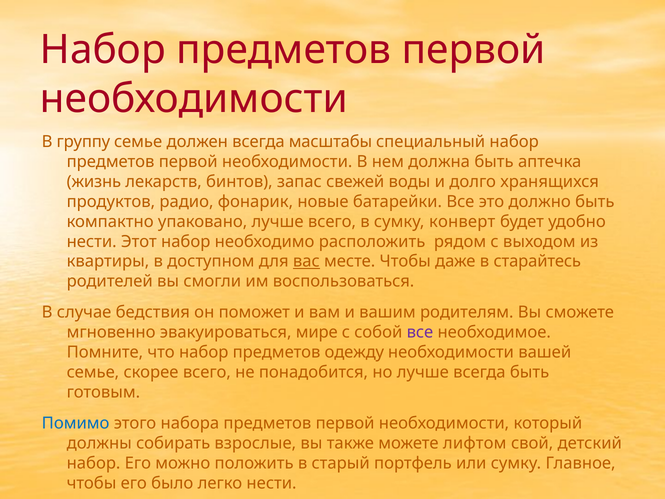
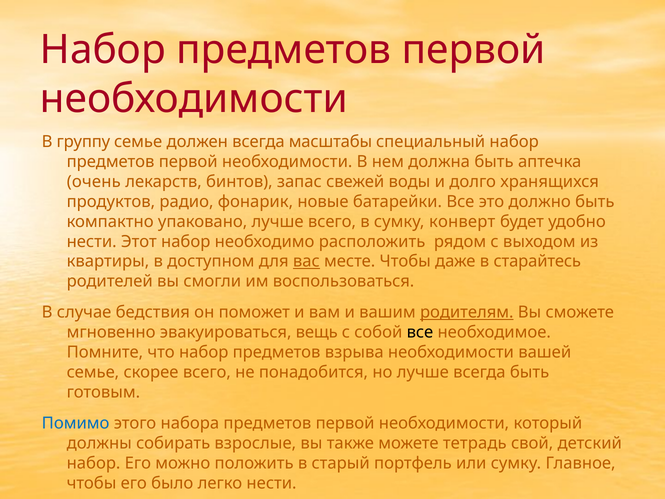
жизнь: жизнь -> очень (94, 182)
родителям underline: none -> present (467, 312)
мире: мире -> вещь (317, 332)
все colour: purple -> black (420, 332)
одежду: одежду -> взрыва (354, 352)
лифтом: лифтом -> тетрадь (475, 443)
